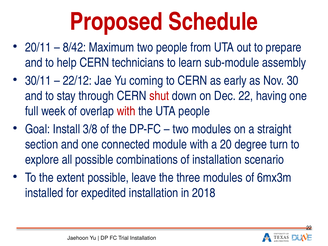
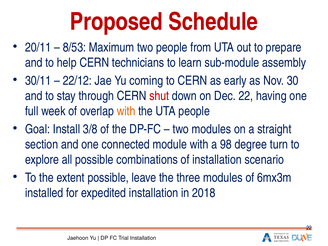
8/42: 8/42 -> 8/53 (74, 47)
with colour: red -> orange (126, 111)
20: 20 -> 98 (226, 144)
